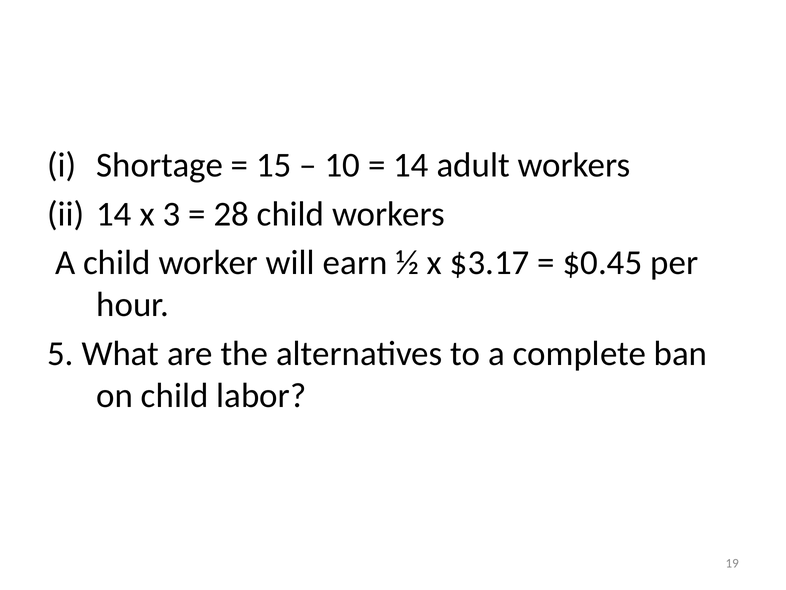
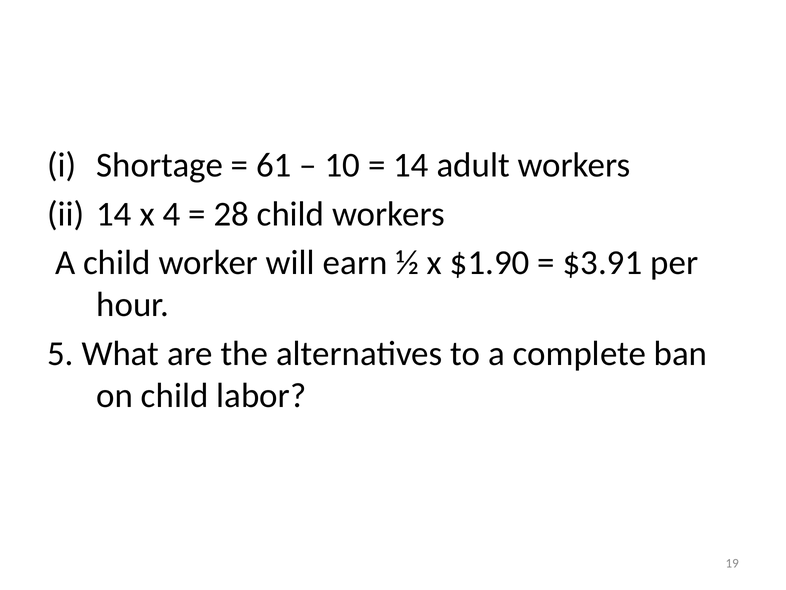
15: 15 -> 61 (274, 165)
3: 3 -> 4 (171, 214)
$3.17: $3.17 -> $1.90 (490, 263)
$0.45: $0.45 -> $3.91 (603, 263)
